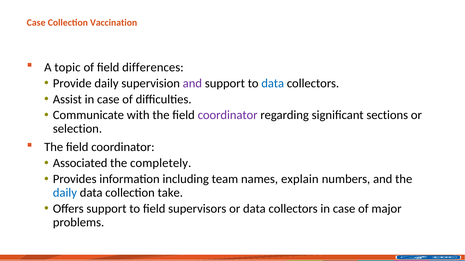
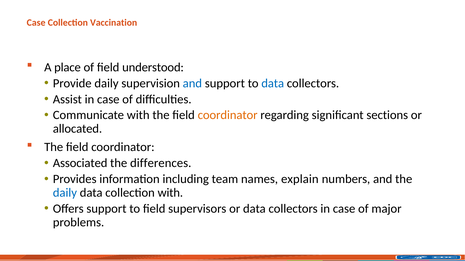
topic: topic -> place (68, 67)
differences: differences -> understood (153, 67)
and colour: purple -> blue (192, 83)
coordinator colour: purple -> orange (228, 115)
selection: selection -> allocated (77, 129)
completely: completely -> differences (161, 163)
collection take: take -> with (170, 193)
